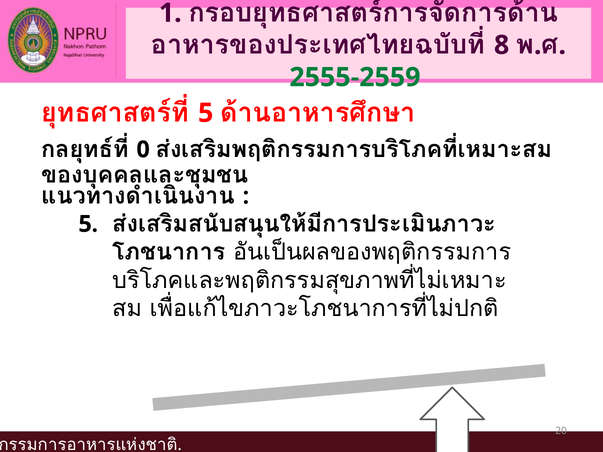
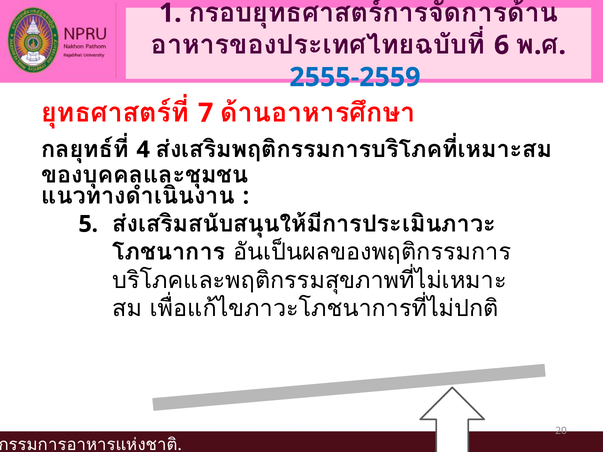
8: 8 -> 6 (502, 45)
2555-2559 colour: green -> blue (355, 77)
5: 5 -> 7 (206, 113)
0: 0 -> 4 (143, 150)
